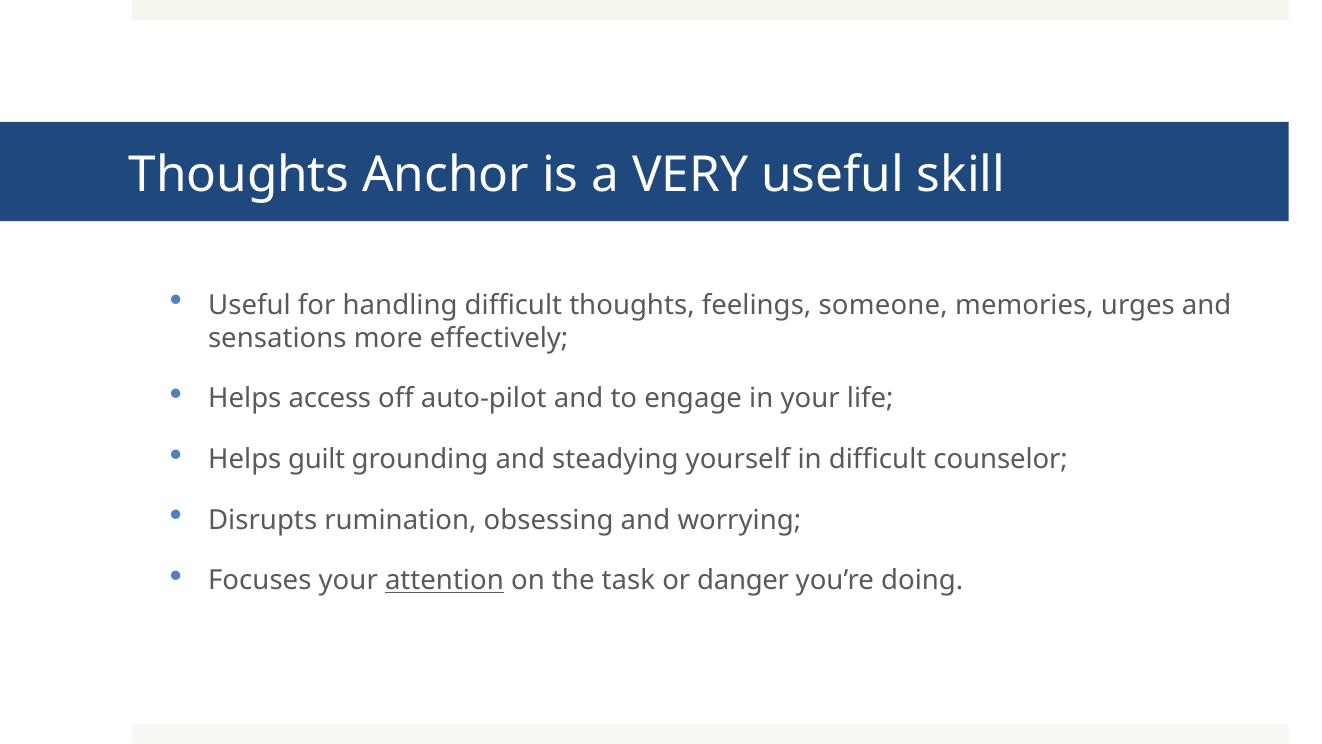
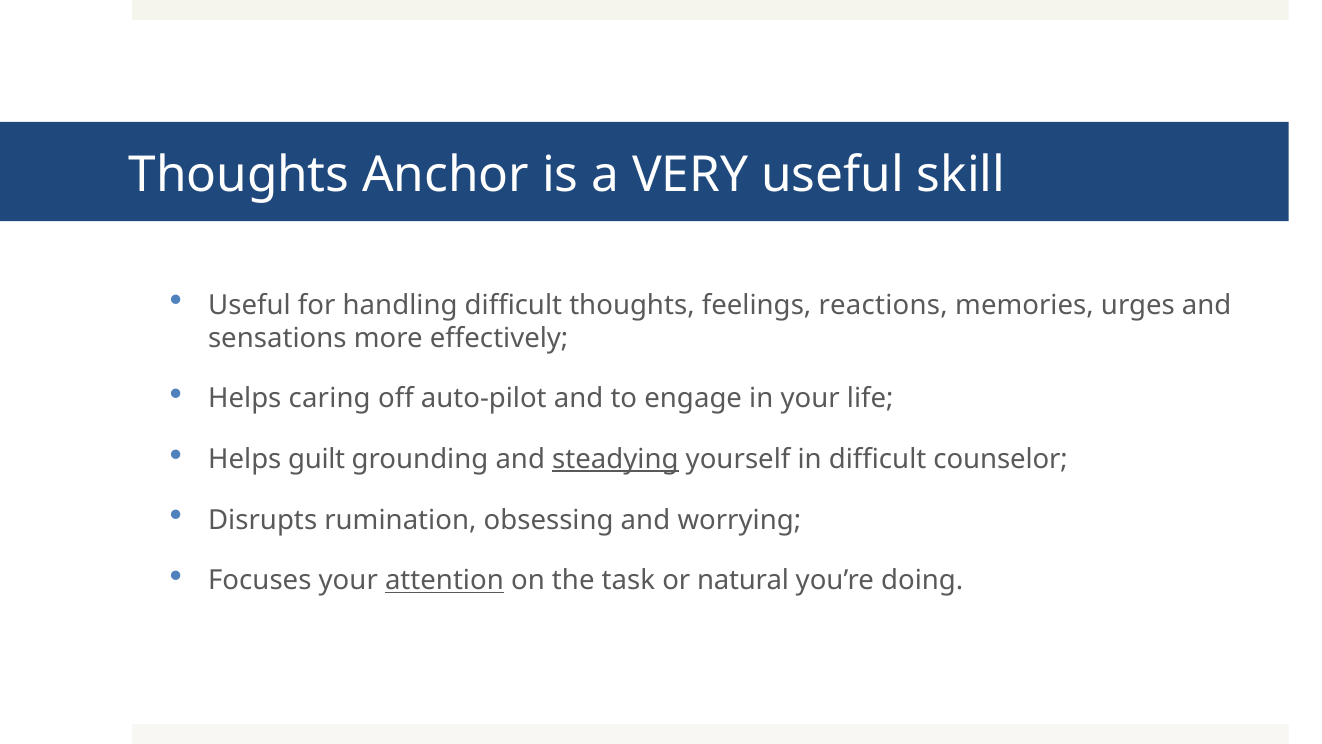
someone: someone -> reactions (883, 305)
access: access -> caring (330, 399)
steadying underline: none -> present (615, 459)
danger: danger -> natural (743, 580)
